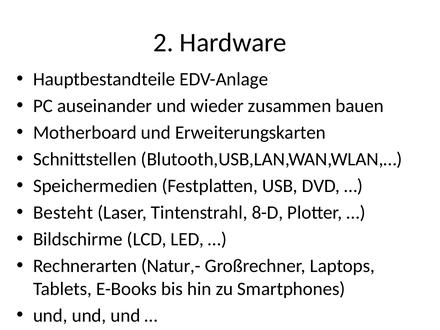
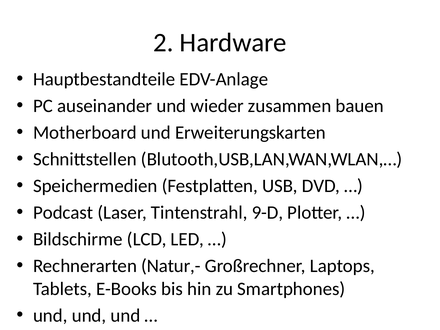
Besteht: Besteht -> Podcast (63, 213)
8-D: 8-D -> 9-D (267, 213)
